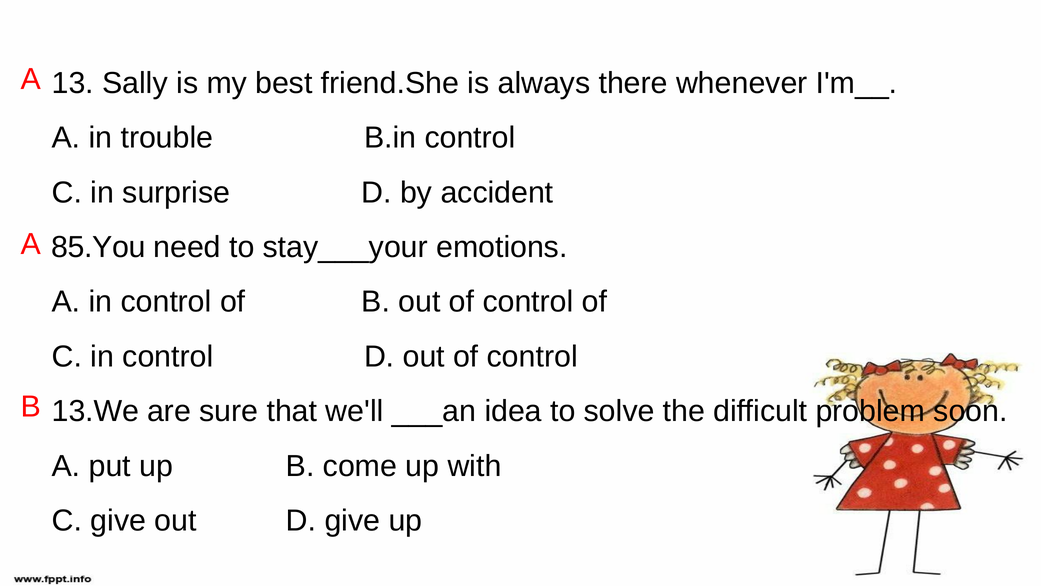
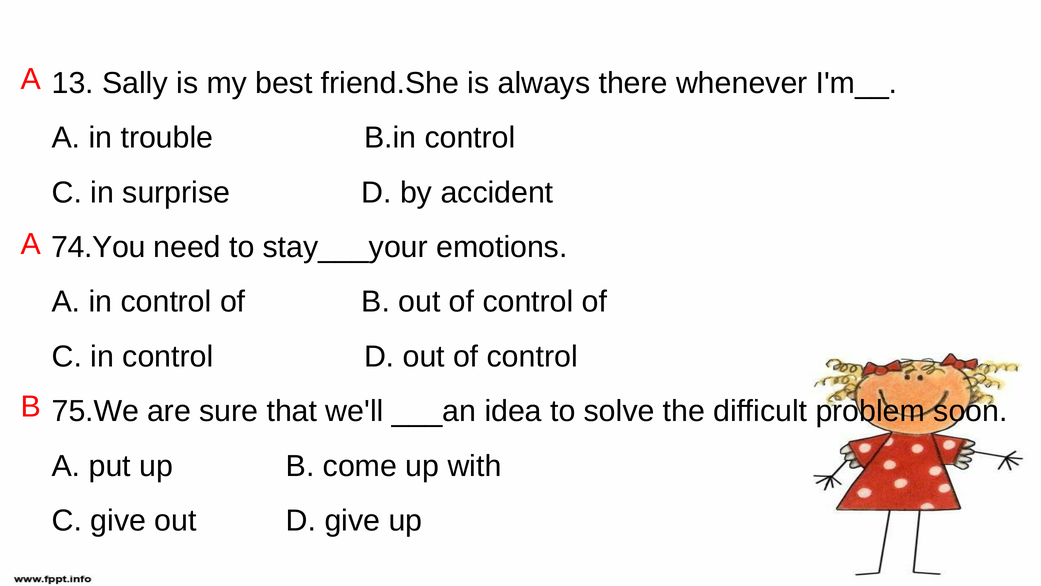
85.You: 85.You -> 74.You (99, 247)
13.We: 13.We -> 75.We (95, 411)
